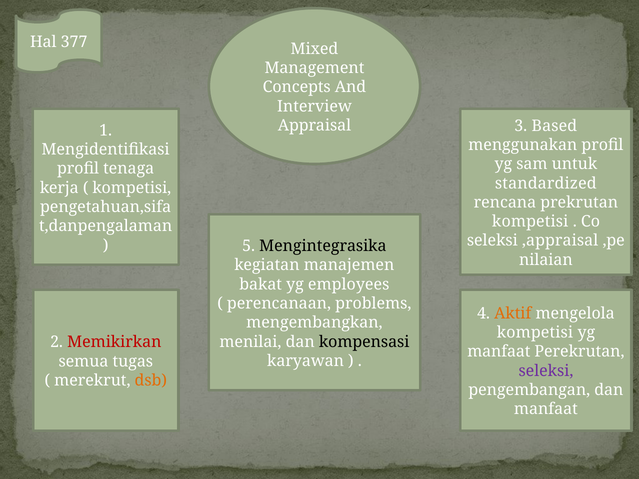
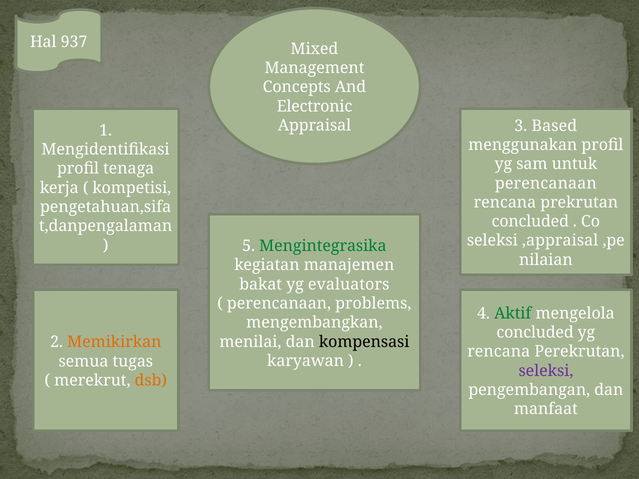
377: 377 -> 937 (74, 42)
Interview: Interview -> Electronic (315, 106)
standardized: standardized -> perencanaan (546, 183)
kompetisi: kompetisi -> concluded (530, 222)
Mengintegrasika colour: black -> green (323, 246)
employees: employees -> evaluators (349, 284)
Aktif colour: orange -> green (513, 314)
kompetisi: kompetisi -> concluded (535, 333)
Memikirkan colour: red -> orange (114, 342)
manfaat: manfaat -> rencana (499, 352)
